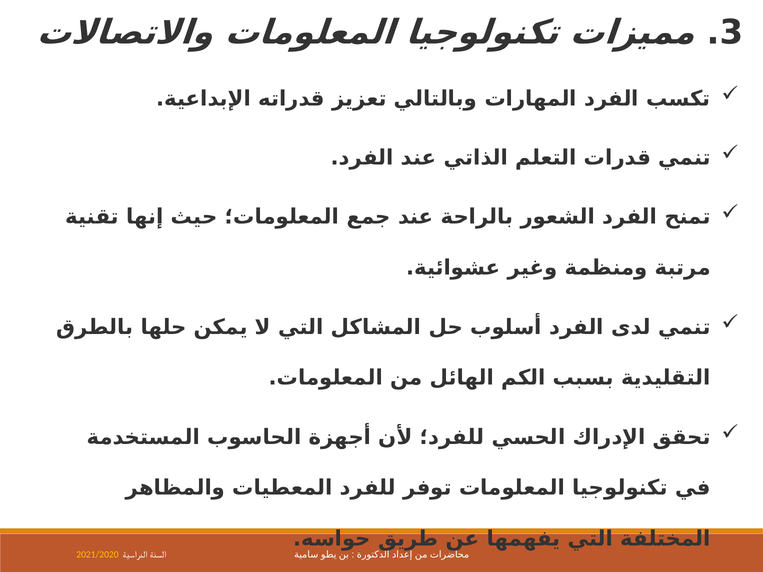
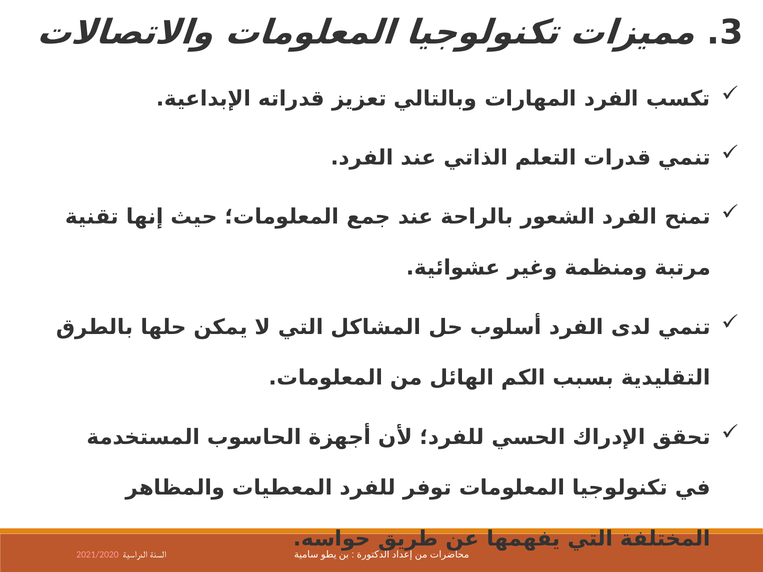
2021/2020 colour: yellow -> pink (97, 555)
